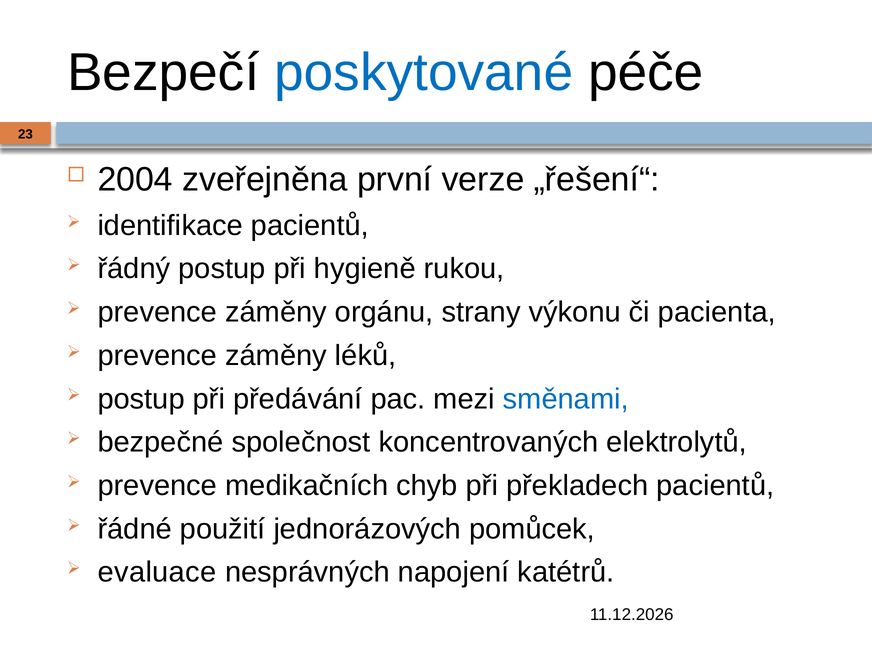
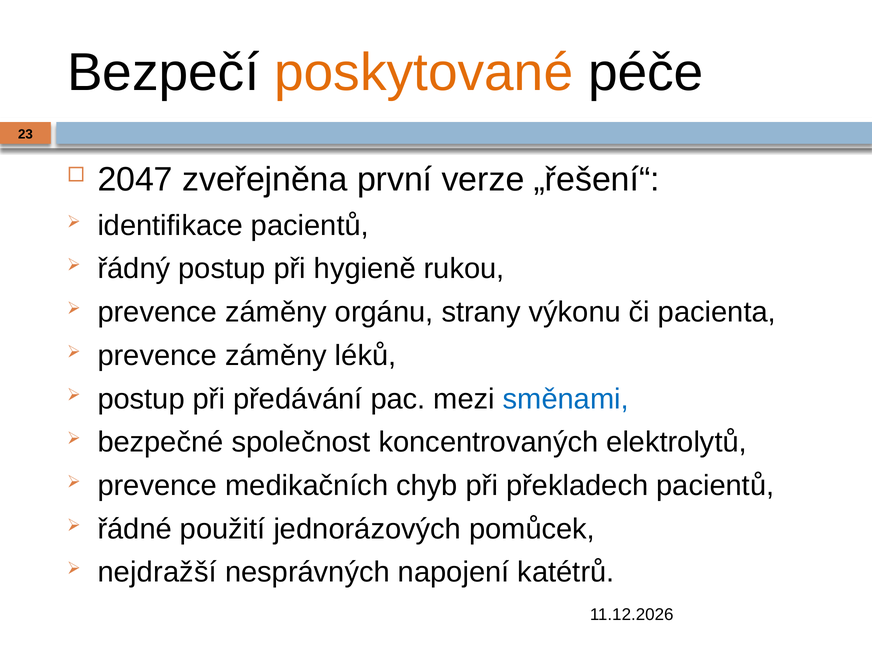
poskytované colour: blue -> orange (424, 73)
2004: 2004 -> 2047 (135, 180)
evaluace: evaluace -> nejdražší (157, 572)
